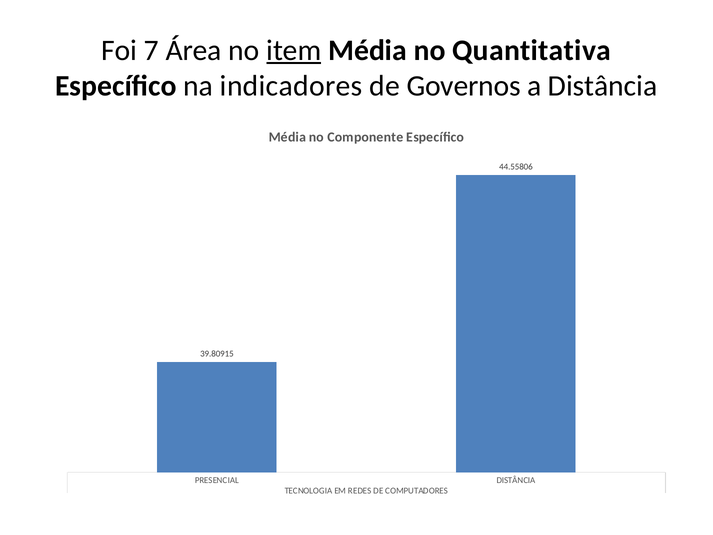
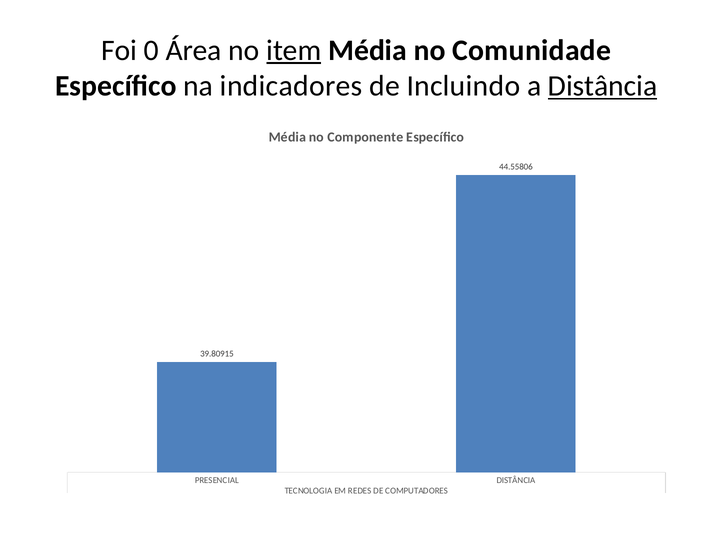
7: 7 -> 0 (151, 50)
Quantitativa: Quantitativa -> Comunidade (532, 50)
Governos: Governos -> Incluindo (463, 86)
Distância underline: none -> present (603, 86)
